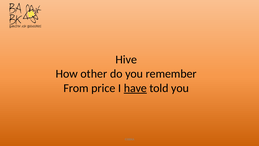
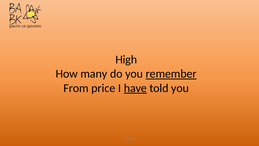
Hive: Hive -> High (126, 59)
other: other -> many (94, 74)
remember underline: none -> present (171, 74)
